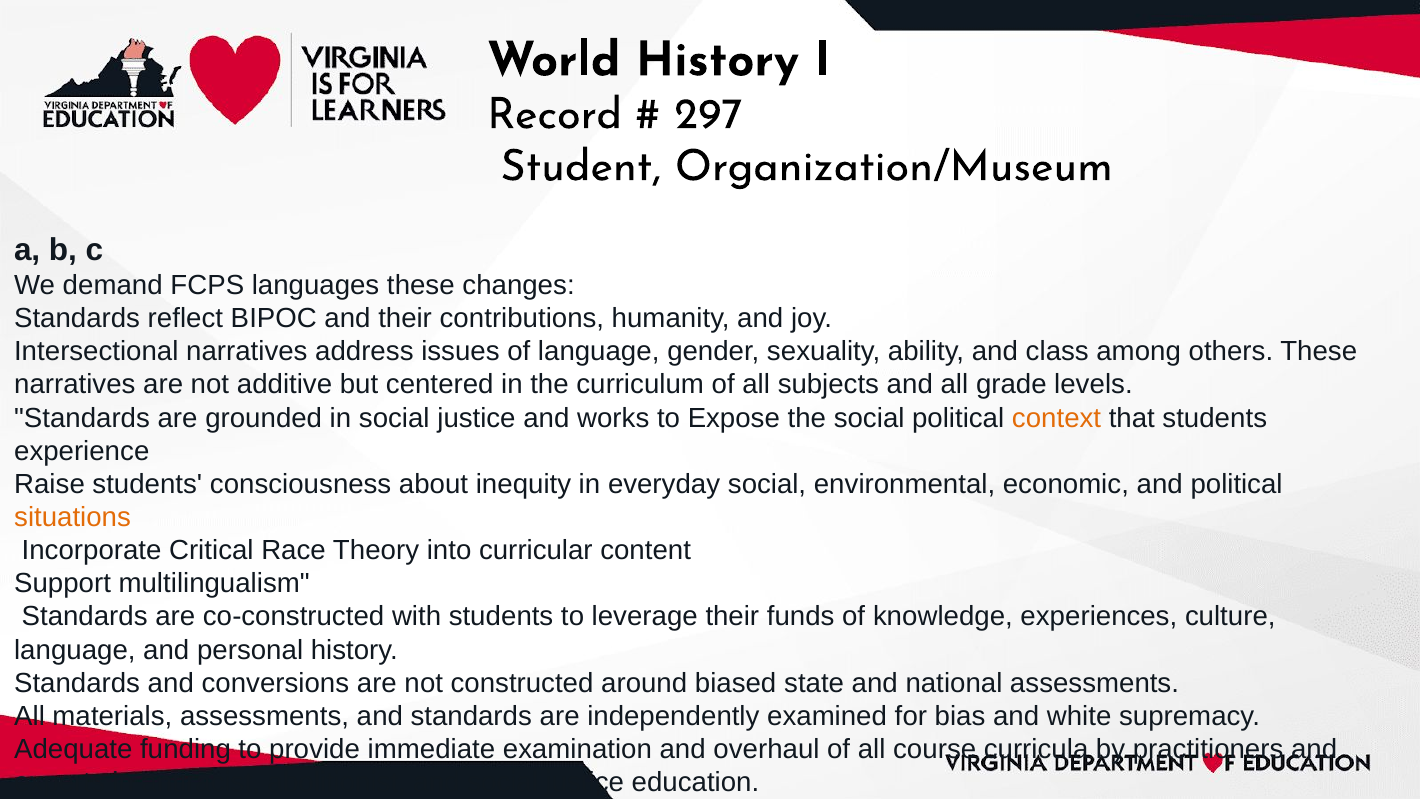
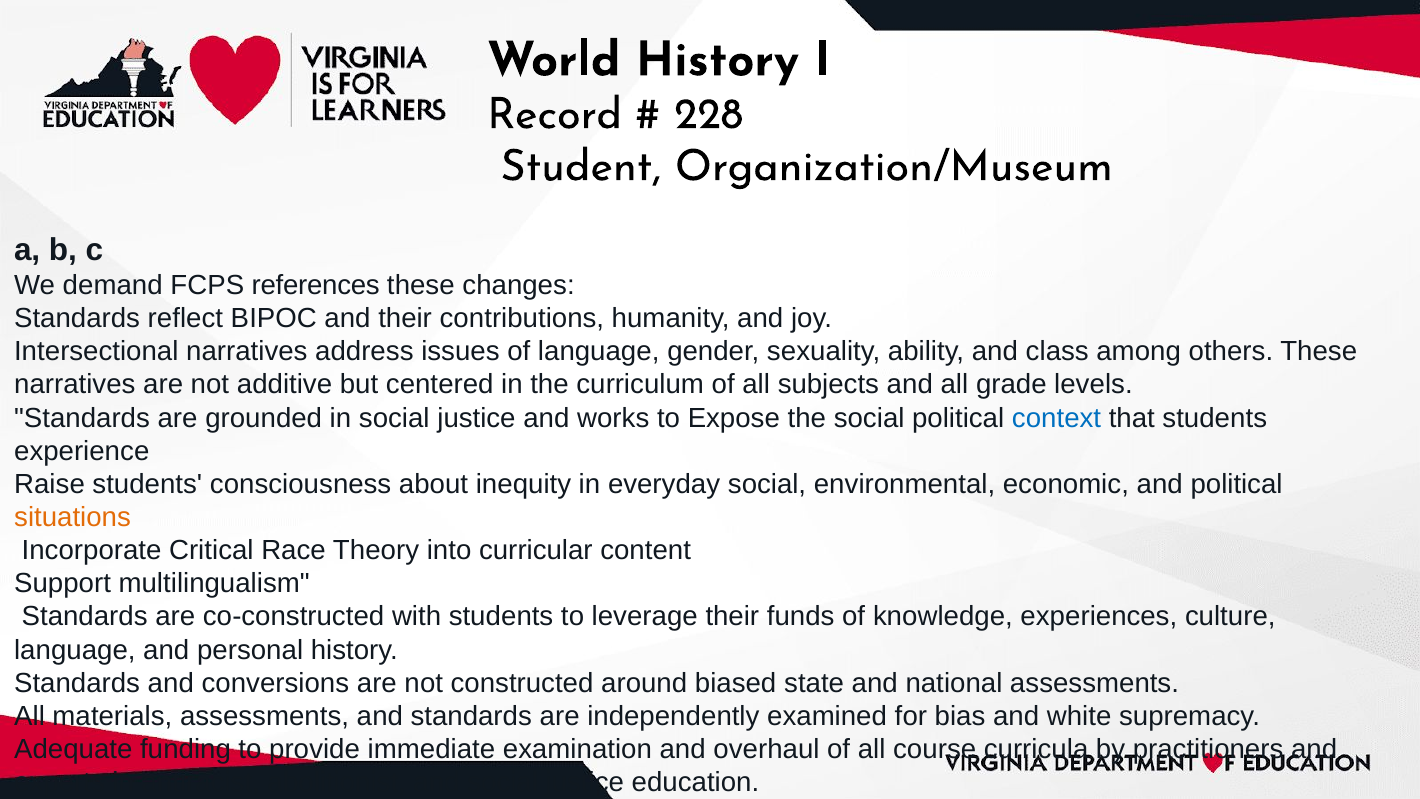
297: 297 -> 228 (709, 114)
languages: languages -> references (316, 285)
context colour: orange -> blue (1057, 418)
